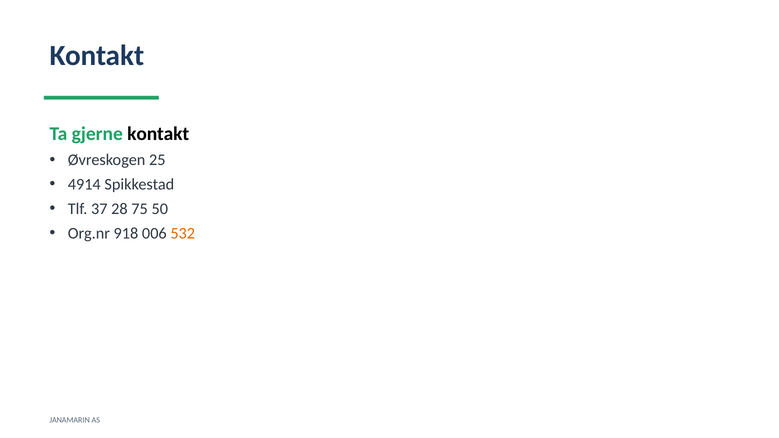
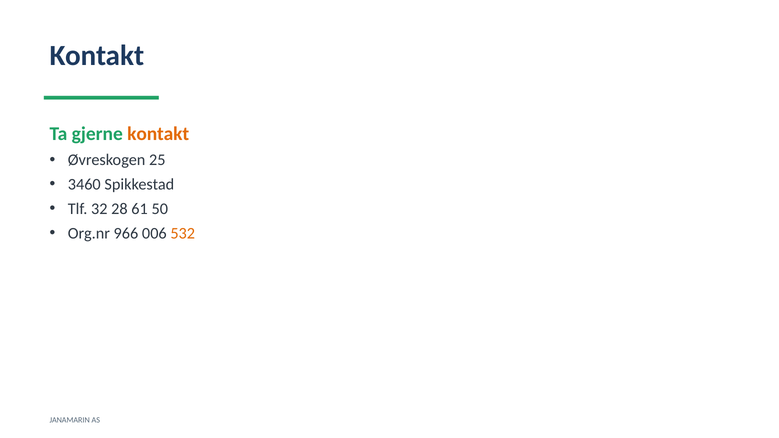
kontakt colour: black -> orange (158, 134)
4914: 4914 -> 3460 (84, 185)
37: 37 -> 32 (99, 209)
75: 75 -> 61 (140, 209)
918: 918 -> 966 (126, 233)
